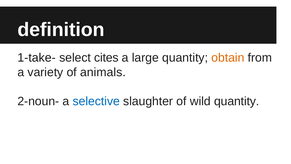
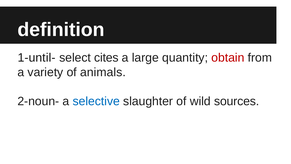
1-take-: 1-take- -> 1-until- (37, 58)
obtain colour: orange -> red (228, 58)
wild quantity: quantity -> sources (237, 101)
